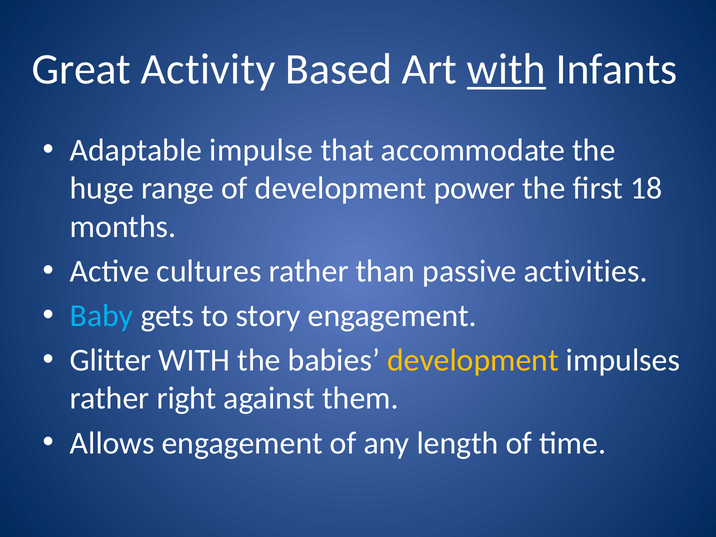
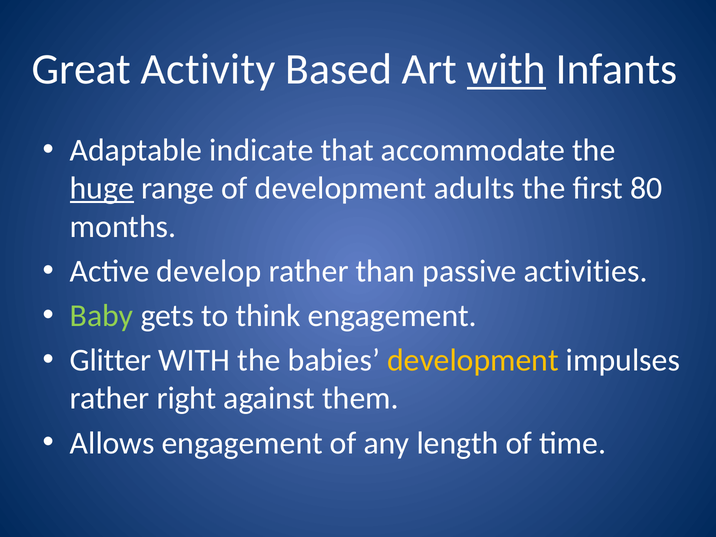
impulse: impulse -> indicate (261, 150)
huge underline: none -> present (102, 188)
power: power -> adults (474, 188)
18: 18 -> 80 (646, 188)
cultures: cultures -> develop (209, 271)
Baby colour: light blue -> light green (102, 316)
story: story -> think (268, 316)
